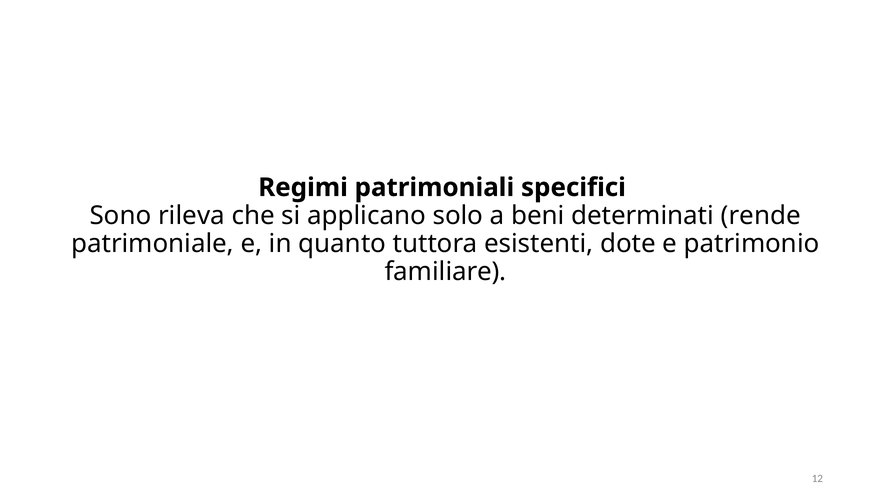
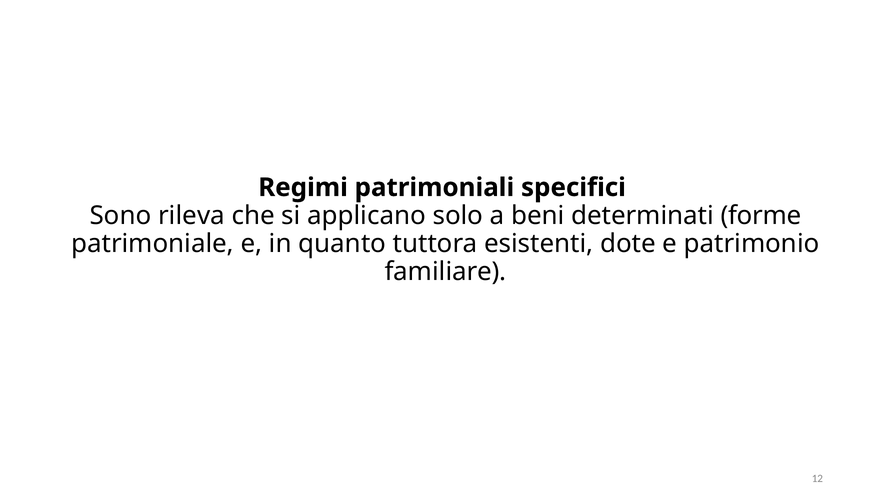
rende: rende -> forme (761, 216)
